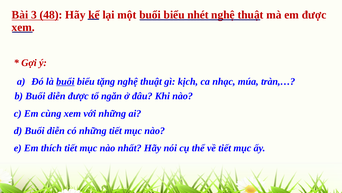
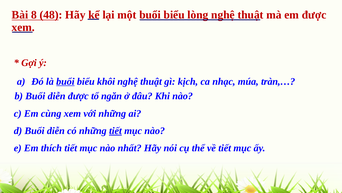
3: 3 -> 8 (34, 15)
nhét: nhét -> lòng (198, 15)
tặng: tặng -> khôi (106, 81)
tiết underline: none -> present (115, 130)
